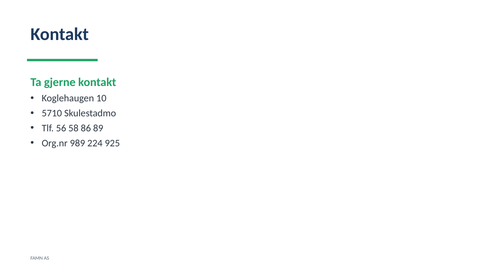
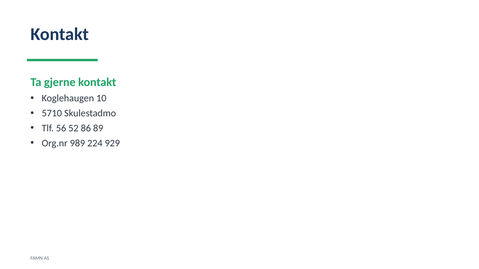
58: 58 -> 52 (73, 128)
925: 925 -> 929 (112, 143)
